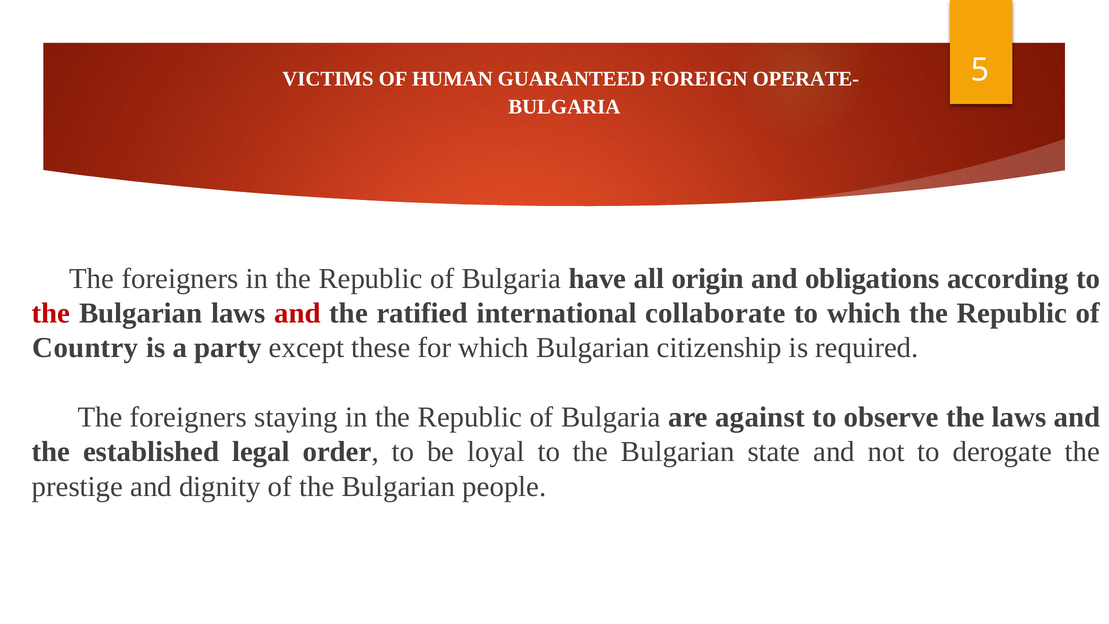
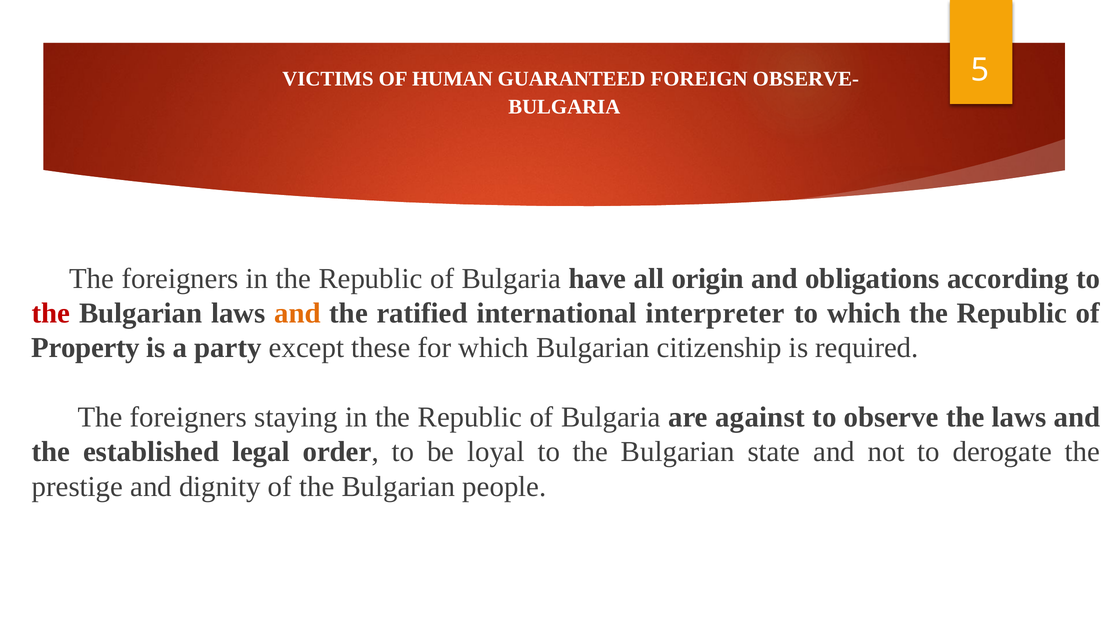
OPERATE-: OPERATE- -> OBSERVE- (806, 79)
and colour: red -> orange (298, 313)
collaborate: collaborate -> interpreter (715, 313)
Country: Country -> Property (86, 348)
